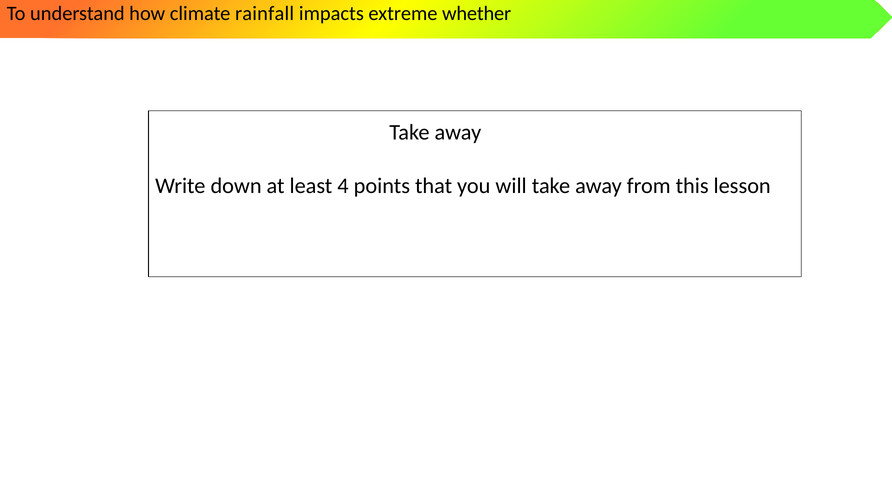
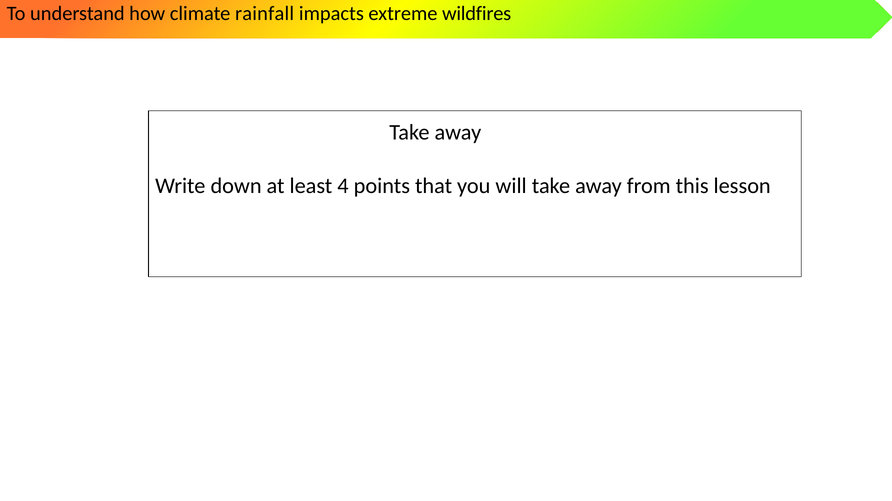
whether: whether -> wildfires (477, 14)
